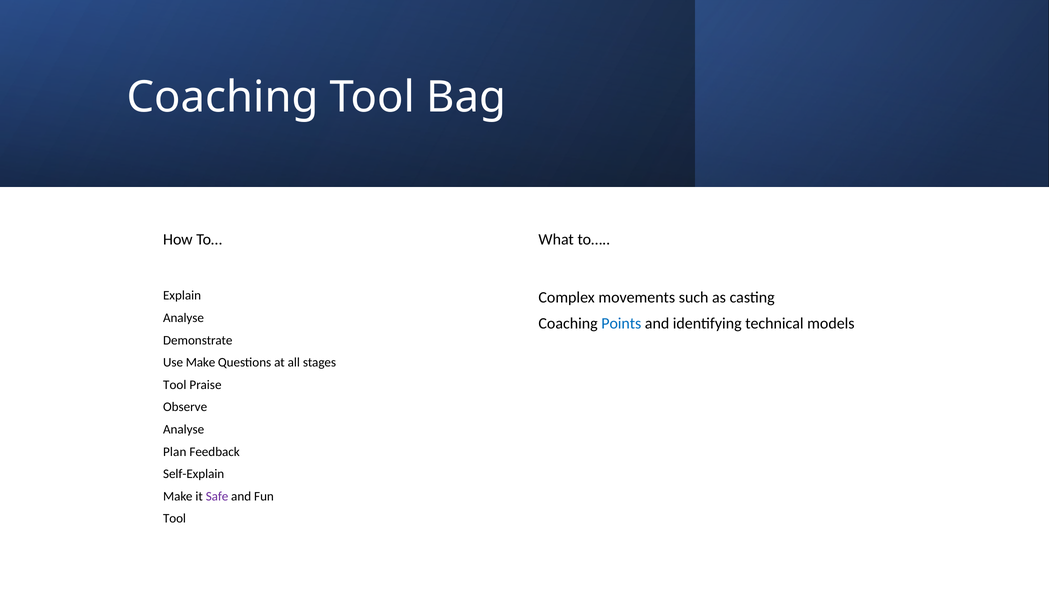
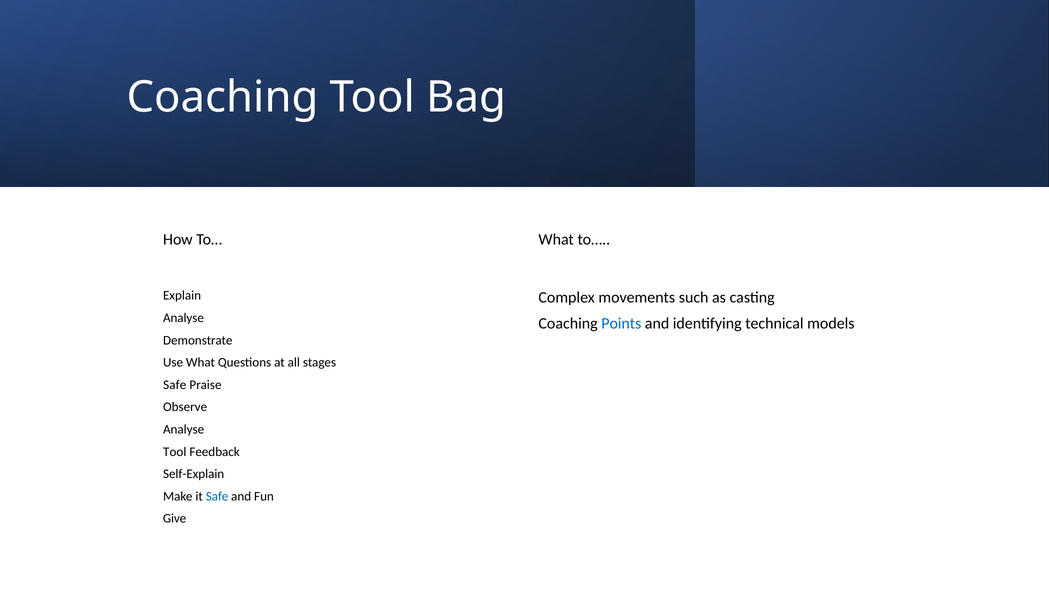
Use Make: Make -> What (200, 363)
Tool: Tool -> Safe (175, 385)
Plan: Plan -> Tool (175, 452)
Safe colour: purple -> blue (217, 496)
Tool: Tool -> Give (175, 519)
